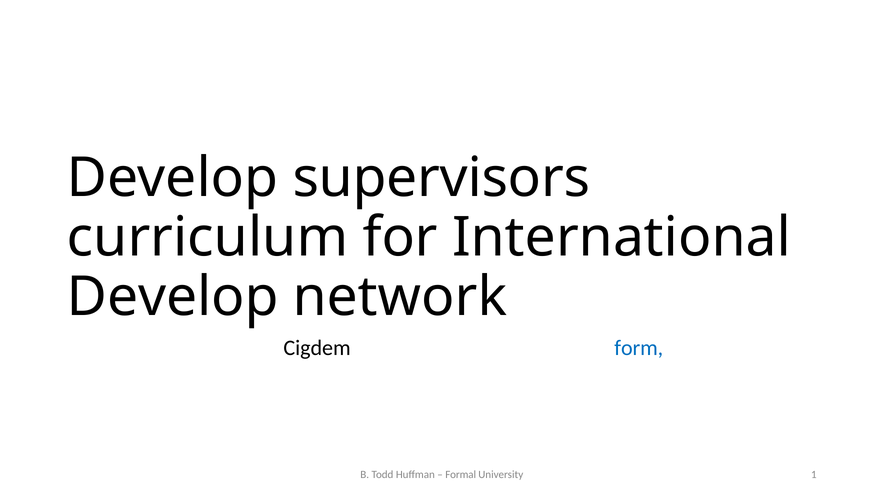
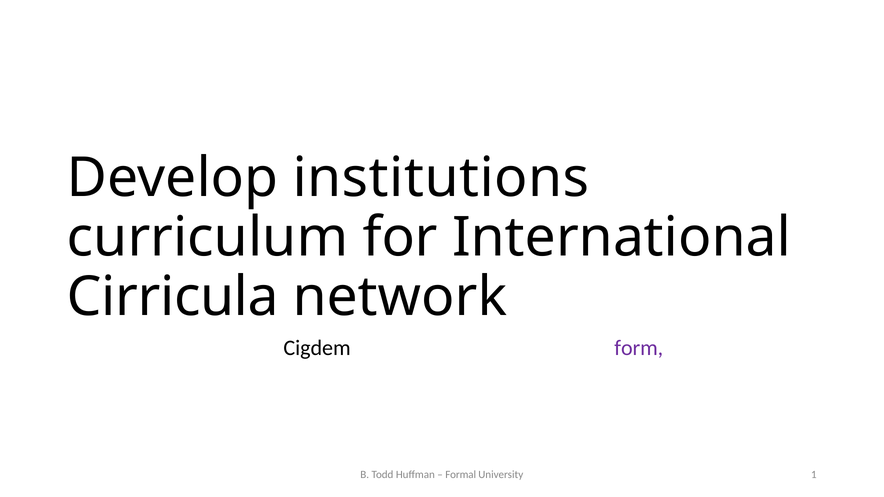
supervisors: supervisors -> institutions (441, 178)
Develop: Develop -> Cirricula (173, 297)
form colour: blue -> purple (639, 348)
